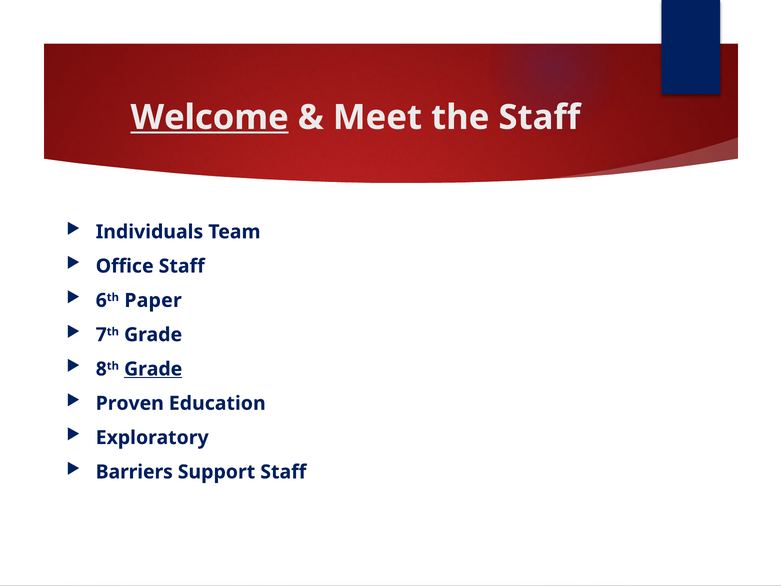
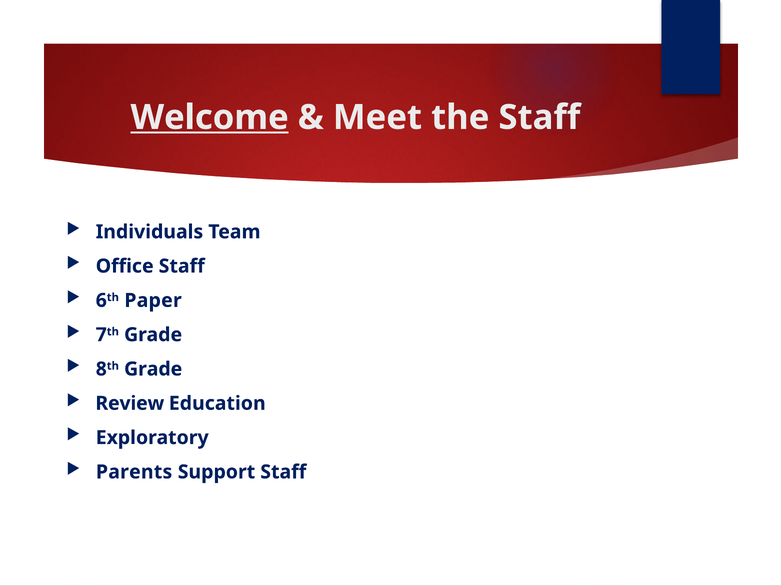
Grade underline: present -> none (153, 369)
Proven: Proven -> Review (130, 403)
Barriers: Barriers -> Parents (134, 472)
